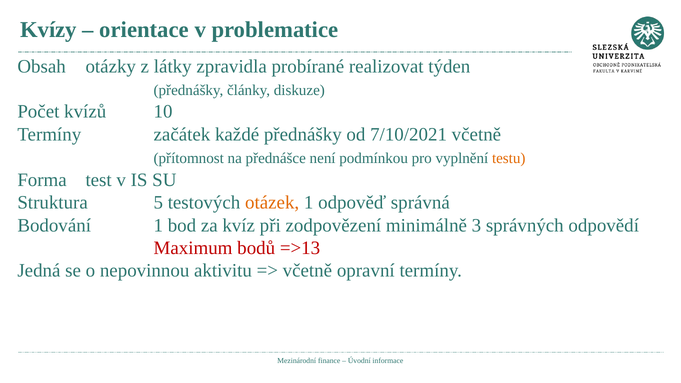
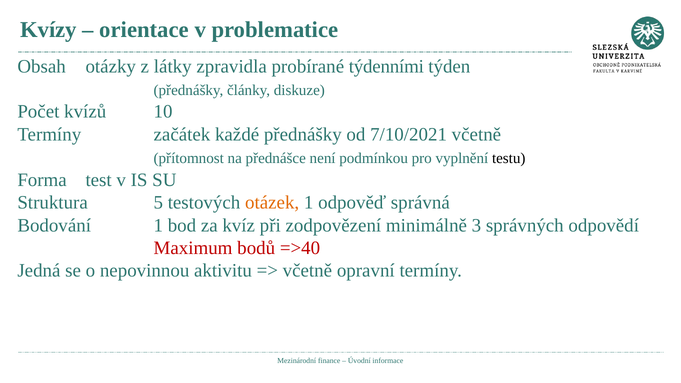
realizovat: realizovat -> týdenními (386, 66)
testu colour: orange -> black (509, 158)
=>13: =>13 -> =>40 (300, 248)
